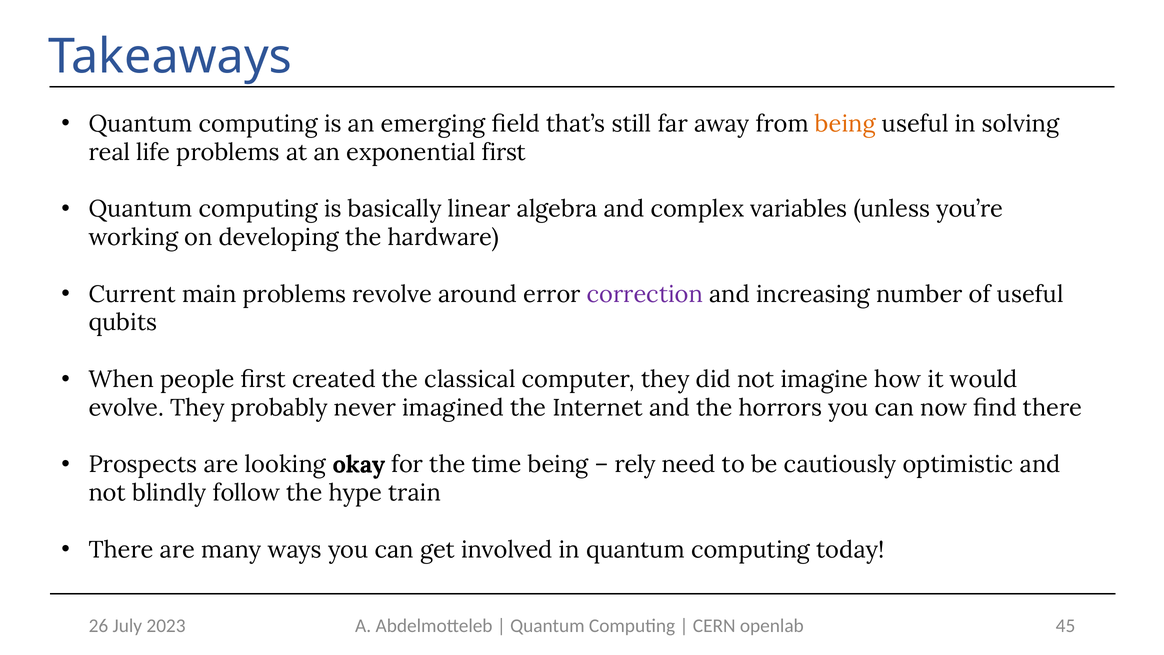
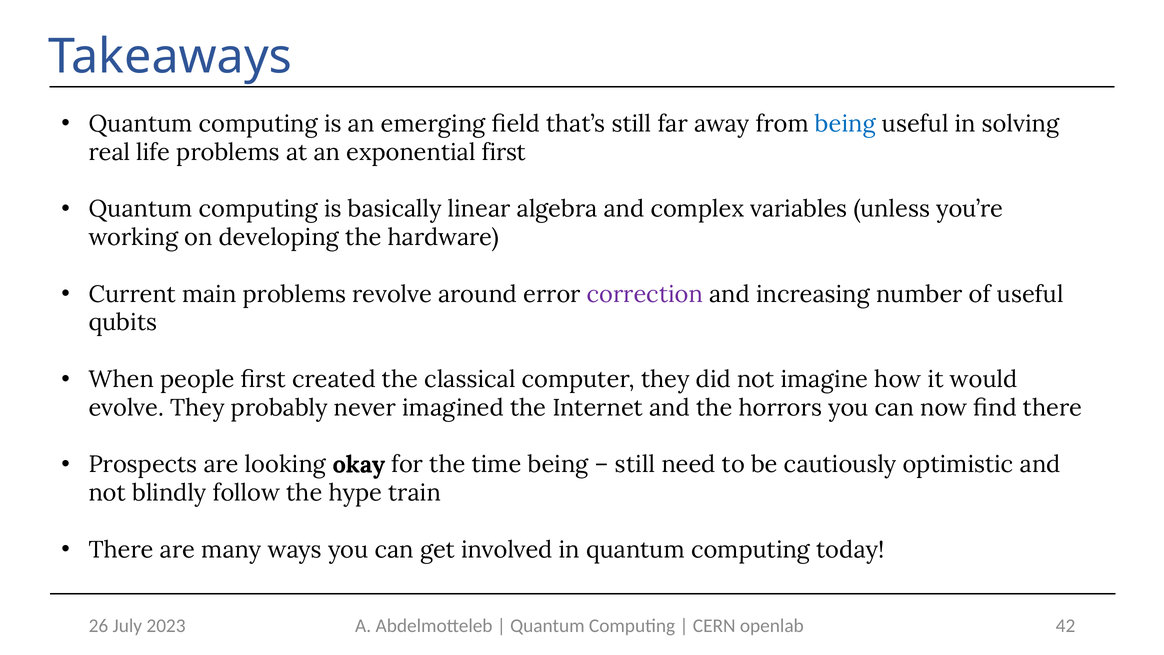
being colour: orange -> blue (845, 124)
rely: rely -> still (635, 464)
45: 45 -> 42 (1066, 625)
